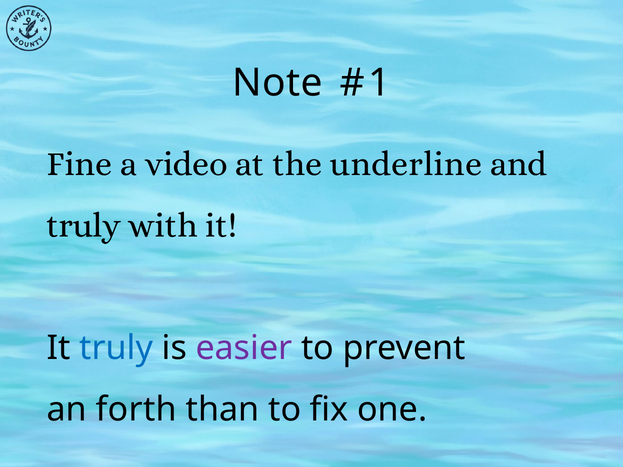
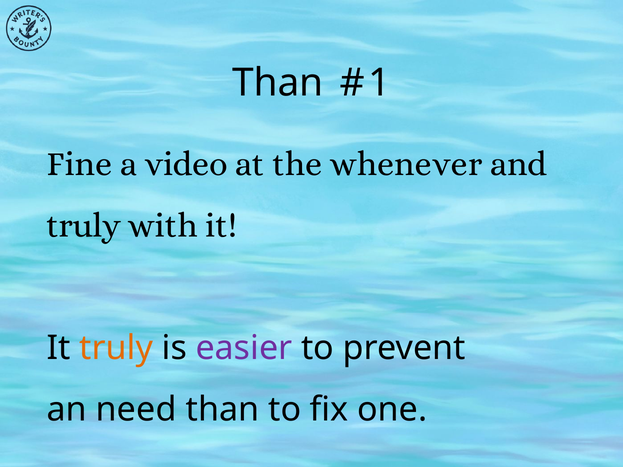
Note: Note -> Than (278, 83)
underline: underline -> whenever (406, 164)
truly colour: blue -> orange (116, 348)
forth: forth -> need (136, 410)
